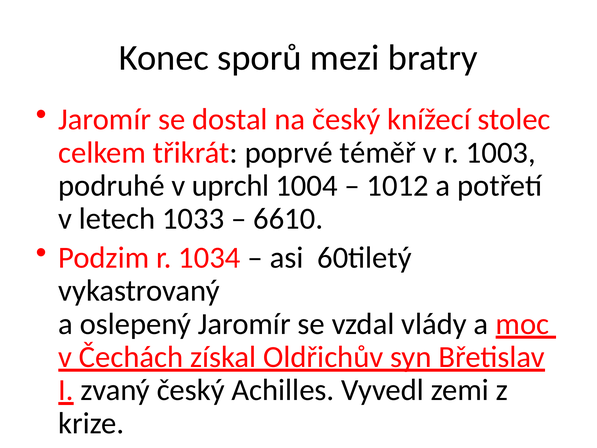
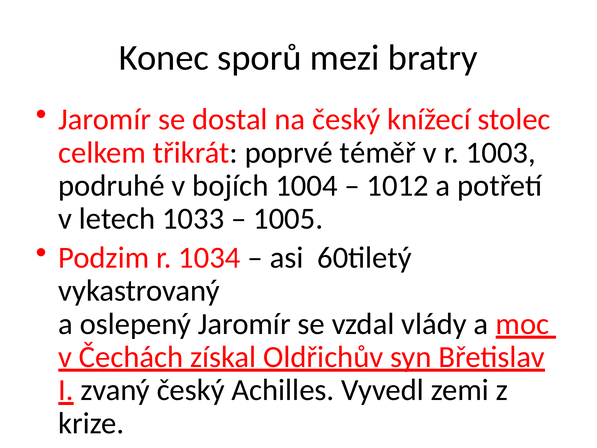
uprchl: uprchl -> bojích (230, 186)
6610: 6610 -> 1005 (288, 219)
